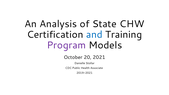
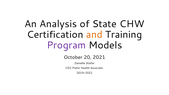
and colour: blue -> orange (94, 35)
